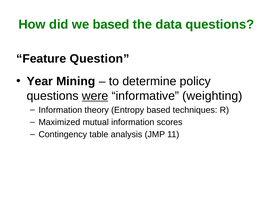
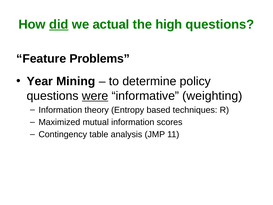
did underline: none -> present (59, 24)
we based: based -> actual (111, 24)
data: data -> high (169, 24)
Question: Question -> Problems (100, 59)
